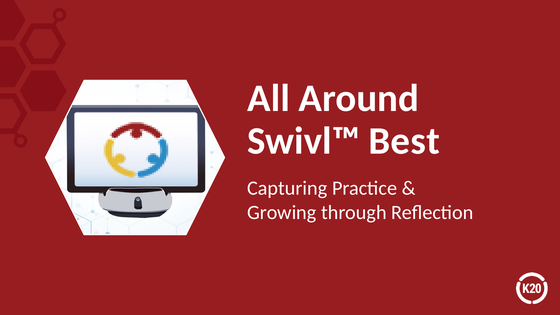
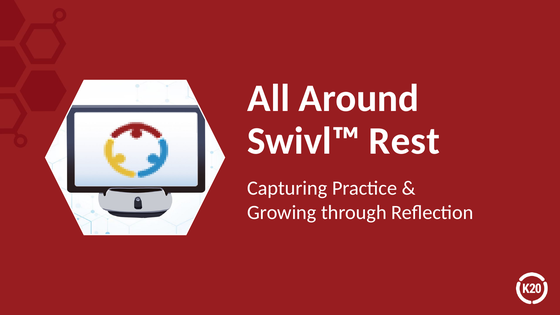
Best: Best -> Rest (404, 141)
